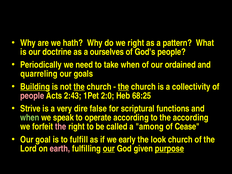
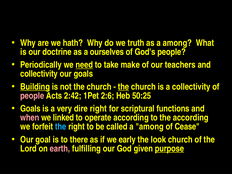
we right: right -> truth (136, 43)
as a pattern: pattern -> among (177, 43)
need underline: none -> present (84, 65)
take when: when -> make (130, 65)
ordained: ordained -> teachers (180, 65)
quarreling: quarreling -> collectivity (39, 74)
the underline: present -> none (79, 87)
2:43: 2:43 -> 2:42 (73, 96)
2:0: 2:0 -> 2:6 (108, 96)
68:25: 68:25 -> 50:25 (142, 96)
Strive: Strive -> Goals (30, 109)
dire false: false -> right (98, 109)
when colour: light green -> pink (30, 118)
speak: speak -> linked (63, 118)
the colour: pink -> light blue (61, 127)
fulfill: fulfill -> there (79, 140)
our underline: present -> none (109, 149)
